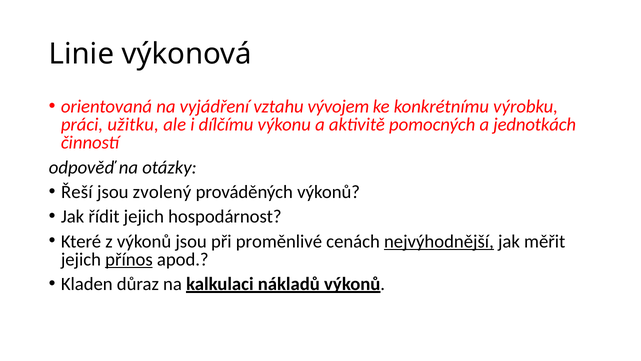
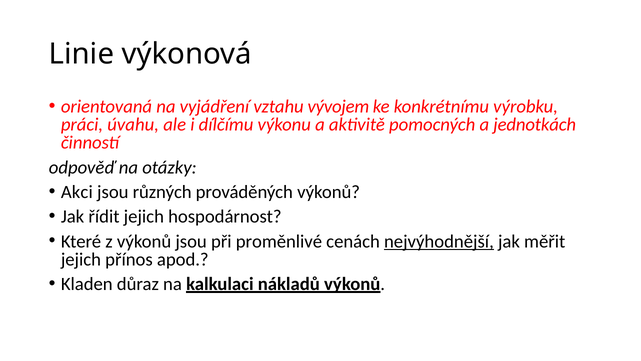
užitku: užitku -> úvahu (133, 125)
Řeší: Řeší -> Akci (77, 192)
zvolený: zvolený -> různých (162, 192)
přínos underline: present -> none (129, 259)
